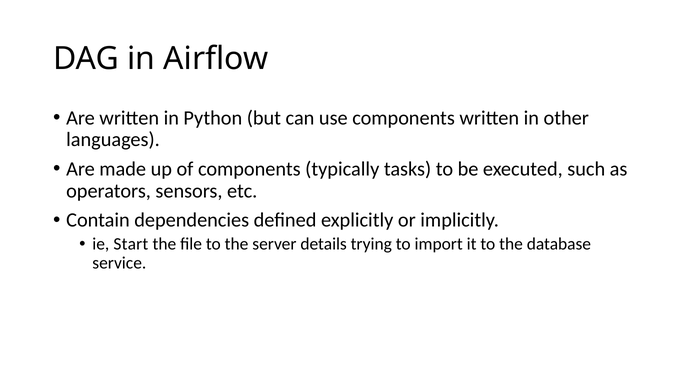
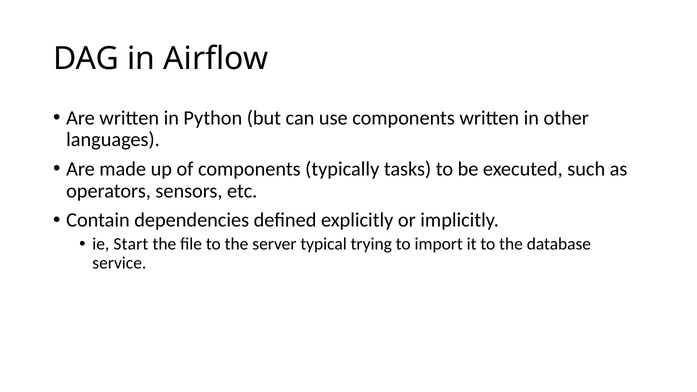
details: details -> typical (324, 244)
